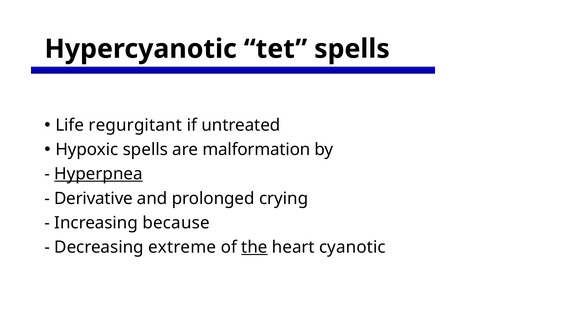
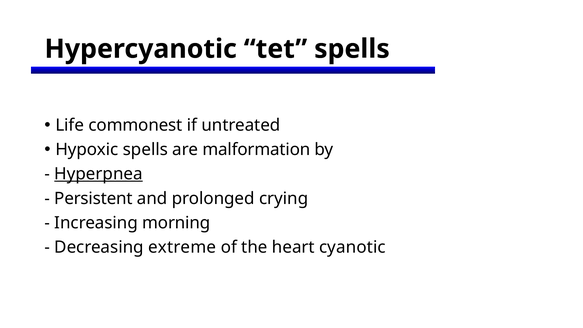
regurgitant: regurgitant -> commonest (135, 125)
Derivative: Derivative -> Persistent (93, 198)
because: because -> morning (176, 223)
the underline: present -> none (254, 247)
